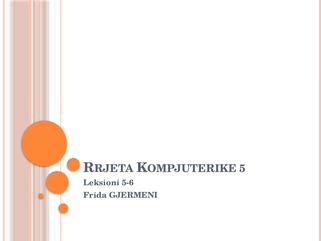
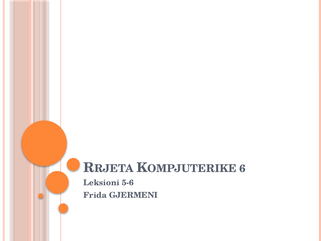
5: 5 -> 6 (243, 168)
